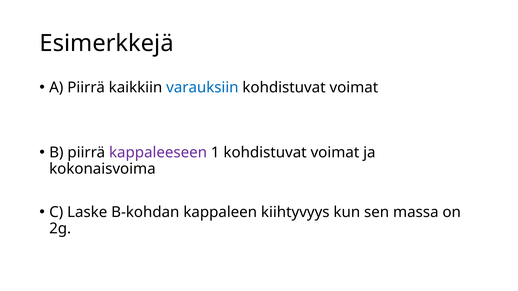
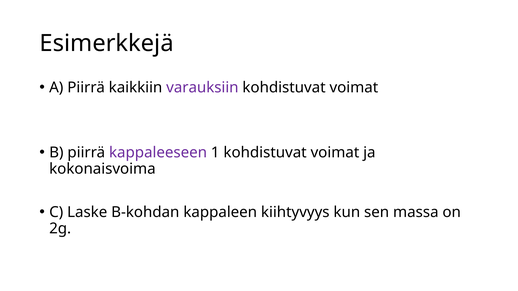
varauksiin colour: blue -> purple (202, 88)
